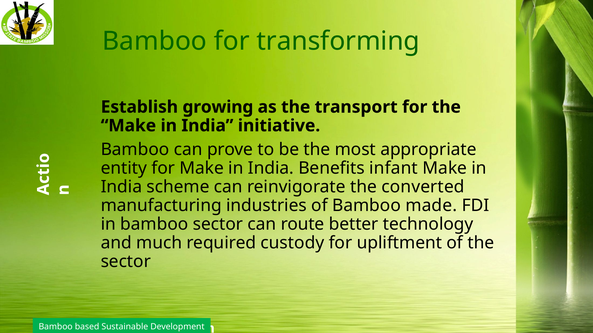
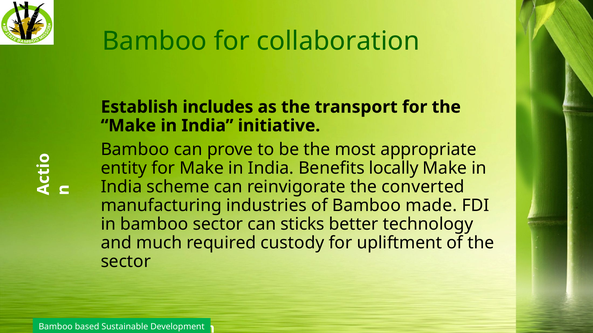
transforming: transforming -> collaboration (338, 41)
growing: growing -> includes (218, 107)
infant: infant -> locally (394, 168)
route: route -> sticks (303, 224)
